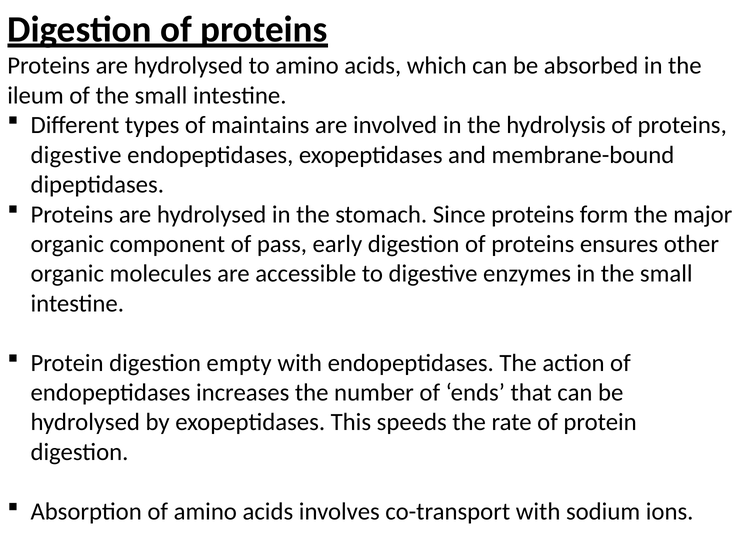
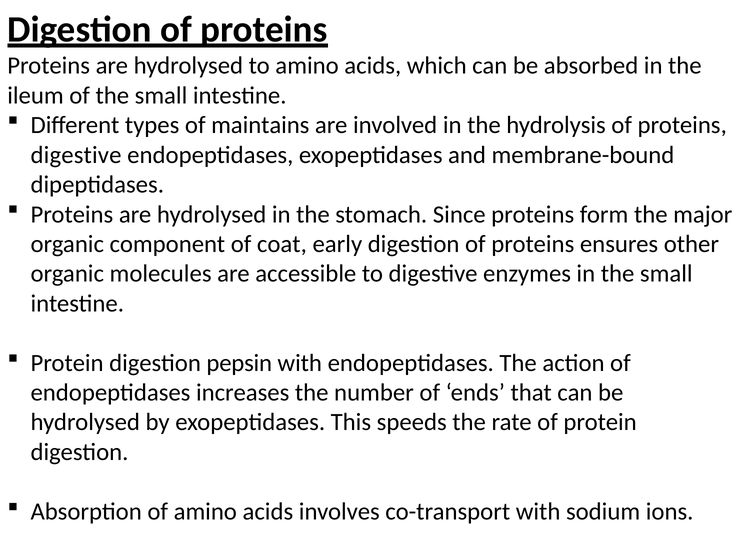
pass: pass -> coat (282, 244)
empty: empty -> pepsin (239, 363)
